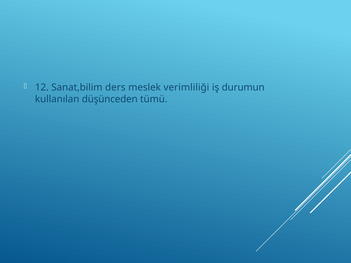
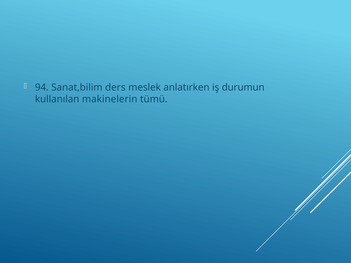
12: 12 -> 94 (42, 88)
verimliliği: verimliliği -> anlatırken (186, 88)
düşünceden: düşünceden -> makinelerin (110, 99)
